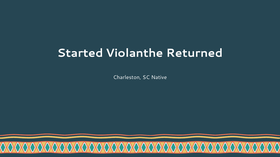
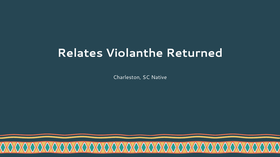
Started: Started -> Relates (80, 53)
